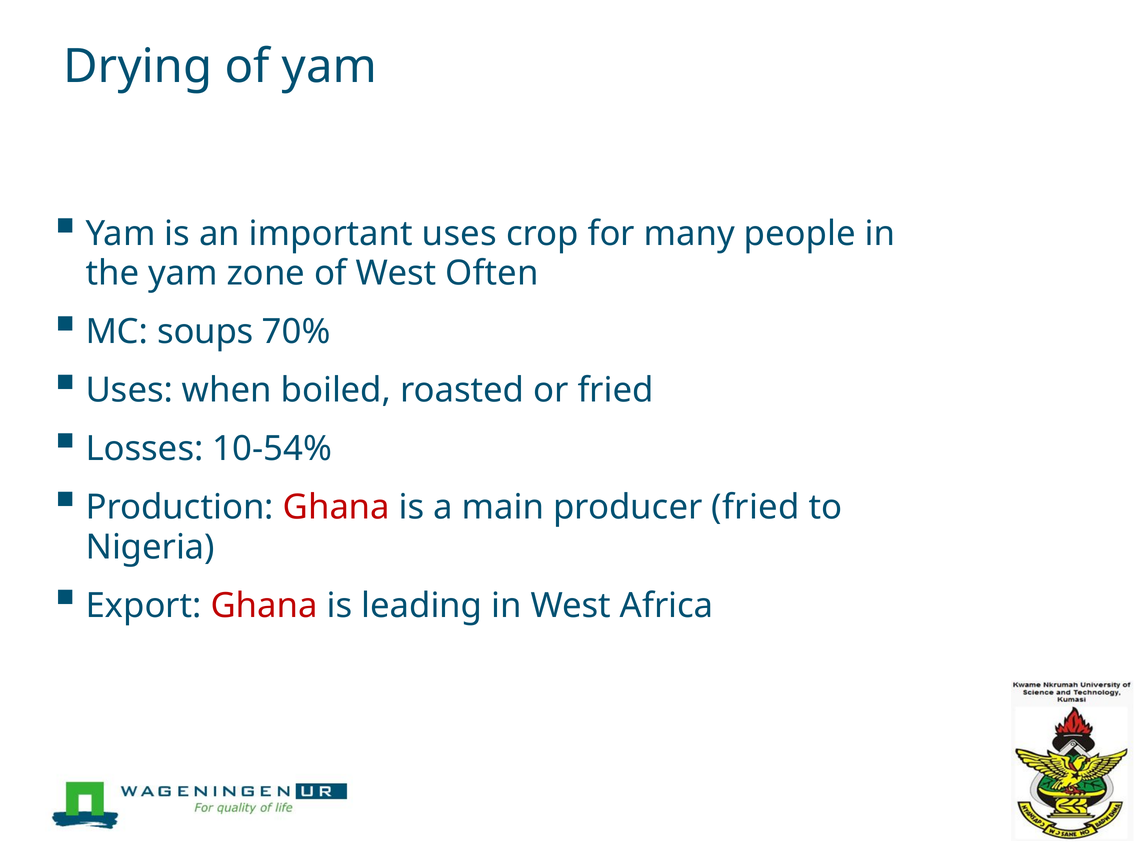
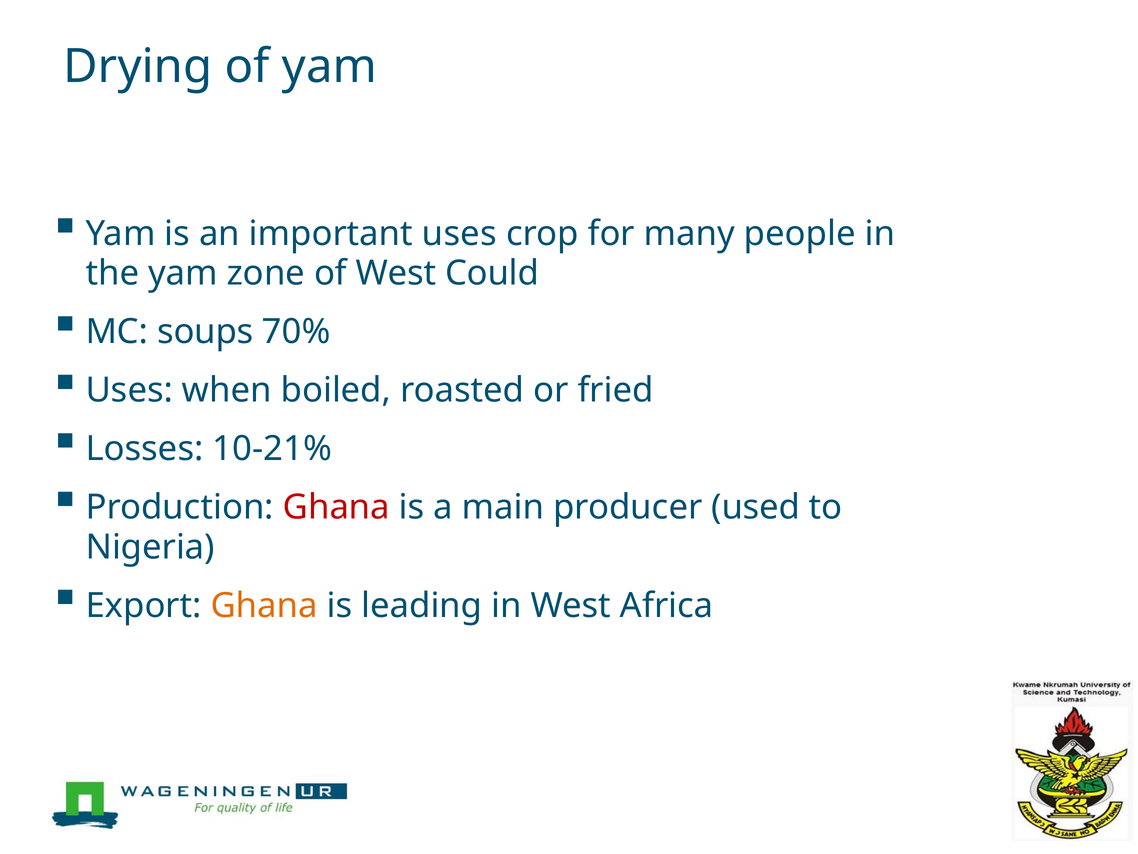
Often: Often -> Could (492, 273)
10-54%: 10-54% -> 10-21% (272, 449)
producer fried: fried -> used (756, 507)
Ghana colour: red -> orange (264, 605)
